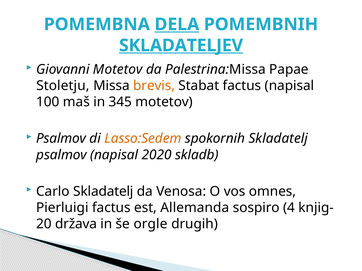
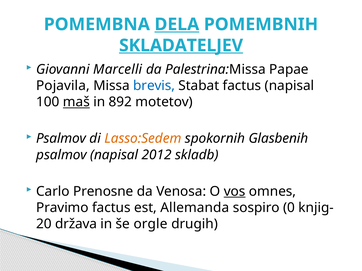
Giovanni Motetov: Motetov -> Marcelli (118, 70)
Stoletju: Stoletju -> Pojavila (63, 86)
brevis colour: orange -> blue (154, 86)
maš underline: none -> present (76, 102)
345: 345 -> 892 (120, 102)
spokornih Skladatelj: Skladatelj -> Glasbenih (278, 139)
2020: 2020 -> 2012 (157, 155)
Carlo Skladatelj: Skladatelj -> Prenosne (103, 192)
vos underline: none -> present (235, 192)
Pierluigi: Pierluigi -> Pravimo (62, 208)
4: 4 -> 0 (289, 208)
